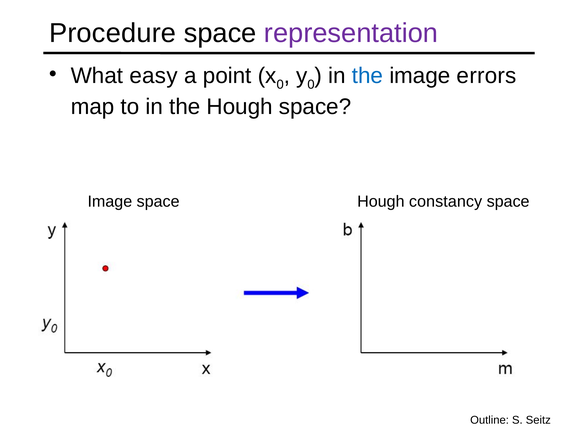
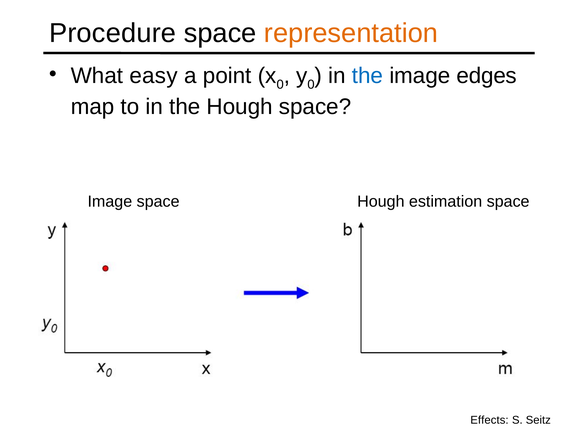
representation colour: purple -> orange (351, 33)
errors: errors -> edges (487, 76)
constancy: constancy -> estimation (446, 201)
Outline: Outline -> Effects (490, 420)
